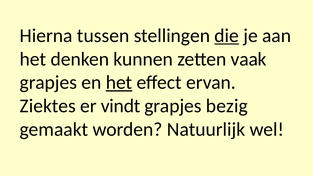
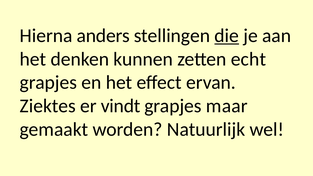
tussen: tussen -> anders (103, 36)
vaak: vaak -> echt (248, 59)
het underline: present -> none (119, 83)
bezig: bezig -> maar (227, 106)
